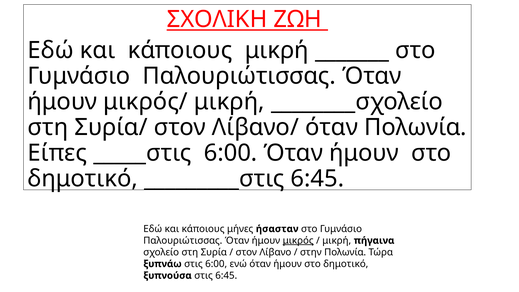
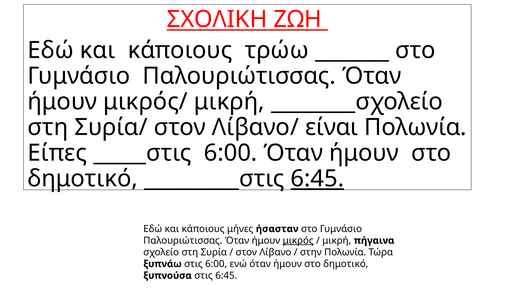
κάποιους μικρή: μικρή -> τρώω (277, 50)
Λίβανο/ όταν: όταν -> είναι (332, 127)
6:45 underline: none -> present (317, 179)
